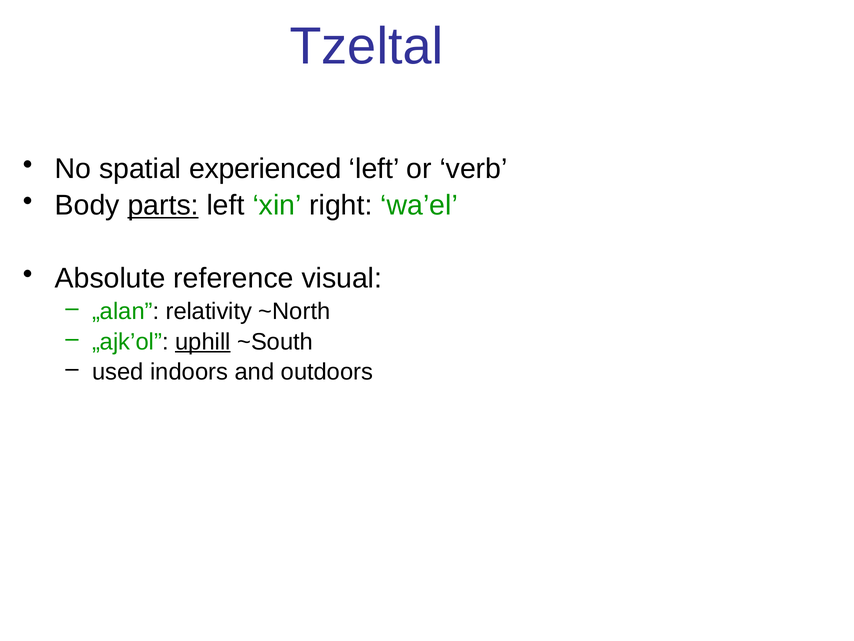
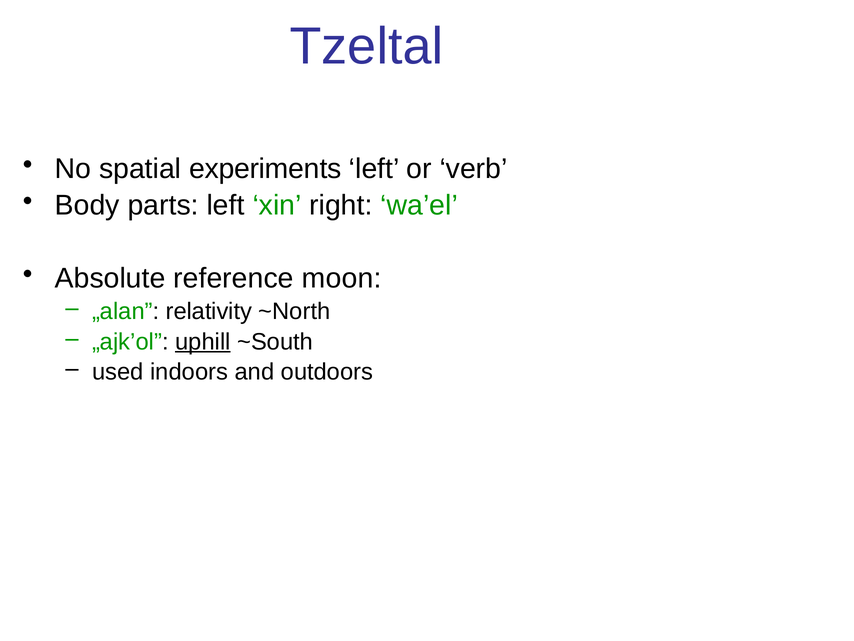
experienced: experienced -> experiments (265, 169)
parts underline: present -> none (163, 205)
visual: visual -> moon (342, 278)
